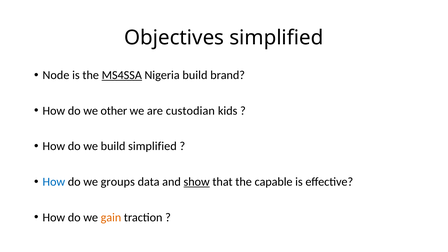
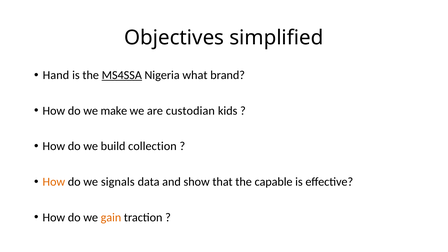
Node: Node -> Hand (56, 75)
Nigeria build: build -> what (195, 75)
other: other -> make (114, 111)
build simplified: simplified -> collection (152, 146)
How colour: blue -> orange (54, 182)
groups: groups -> signals (118, 182)
show underline: present -> none (197, 182)
